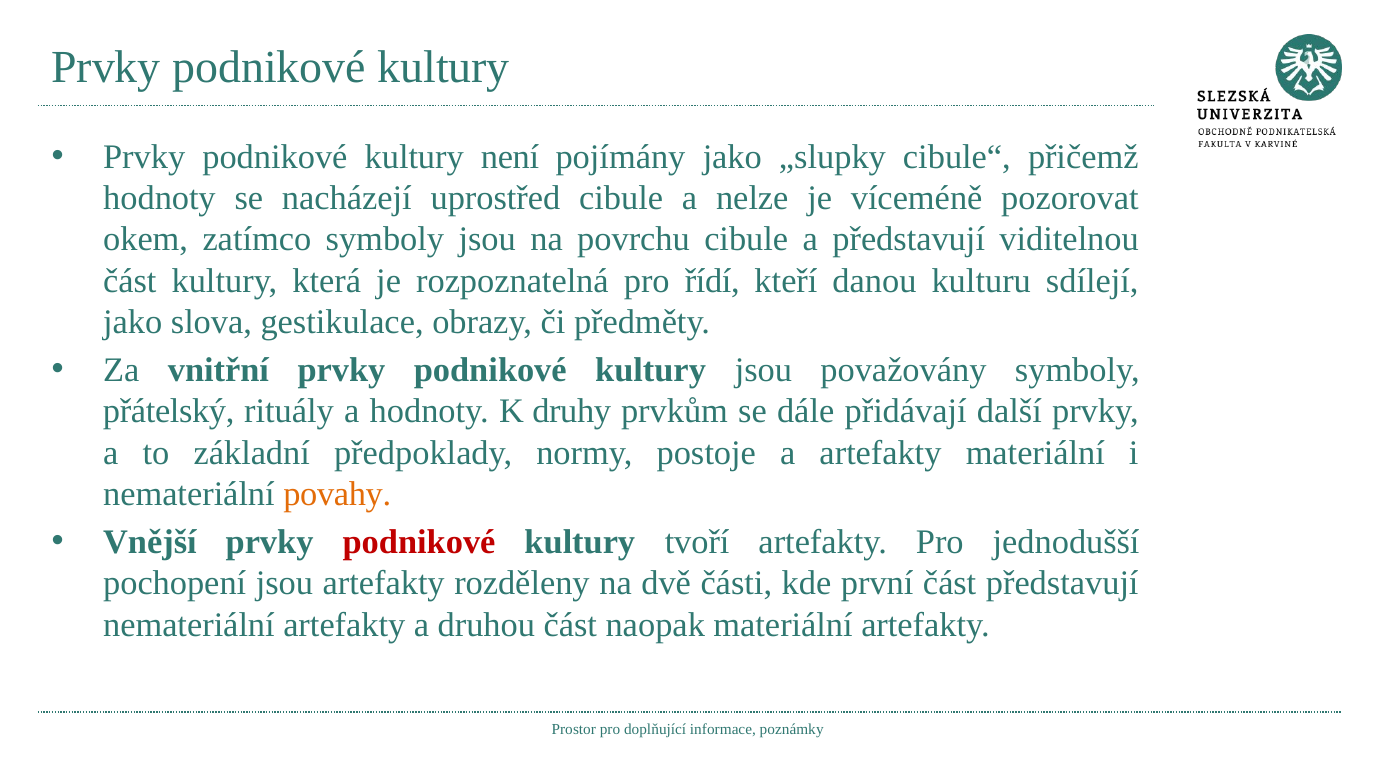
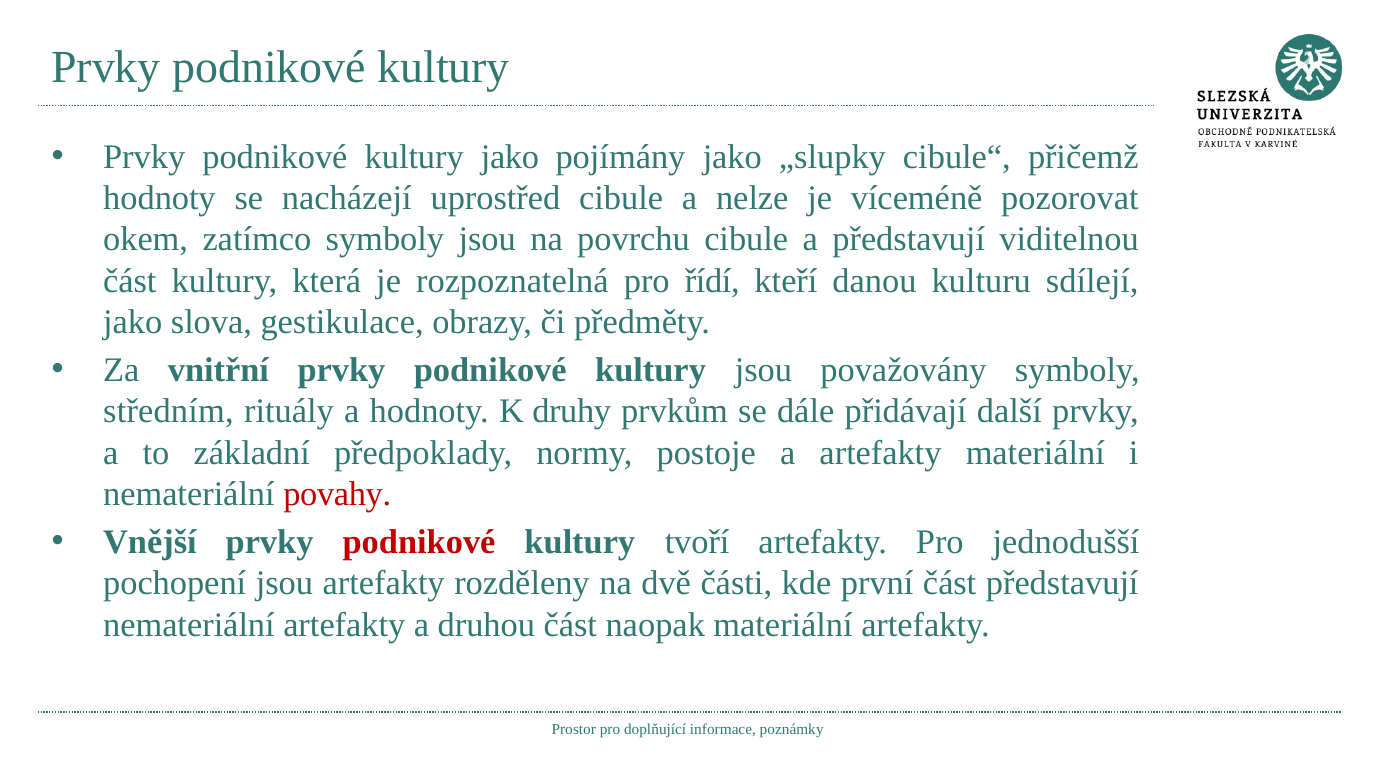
kultury není: není -> jako (510, 157)
přátelský: přátelský -> středním (168, 411)
povahy colour: orange -> red (337, 494)
